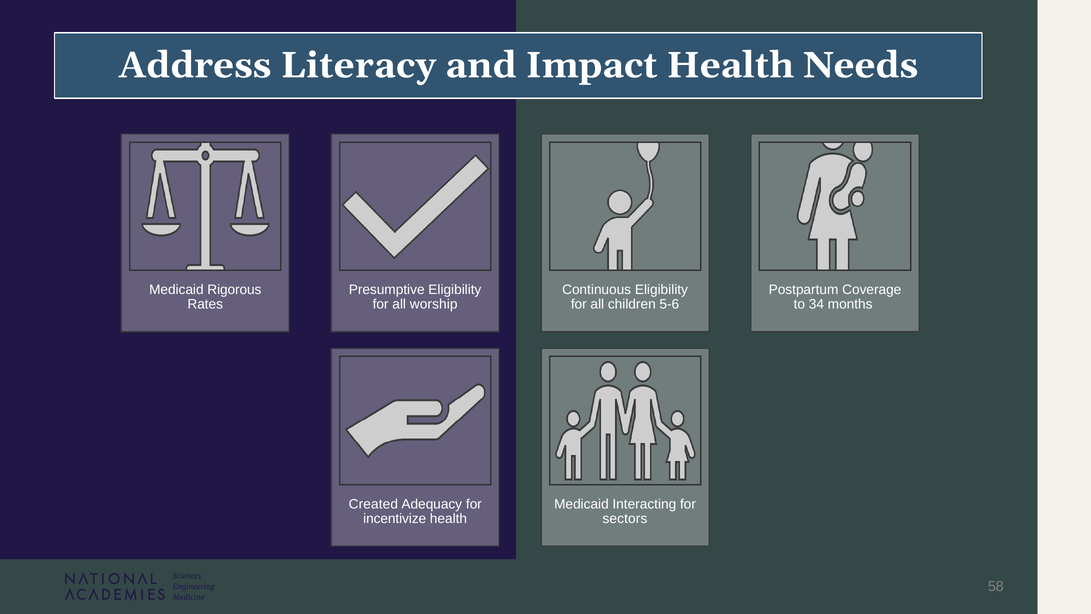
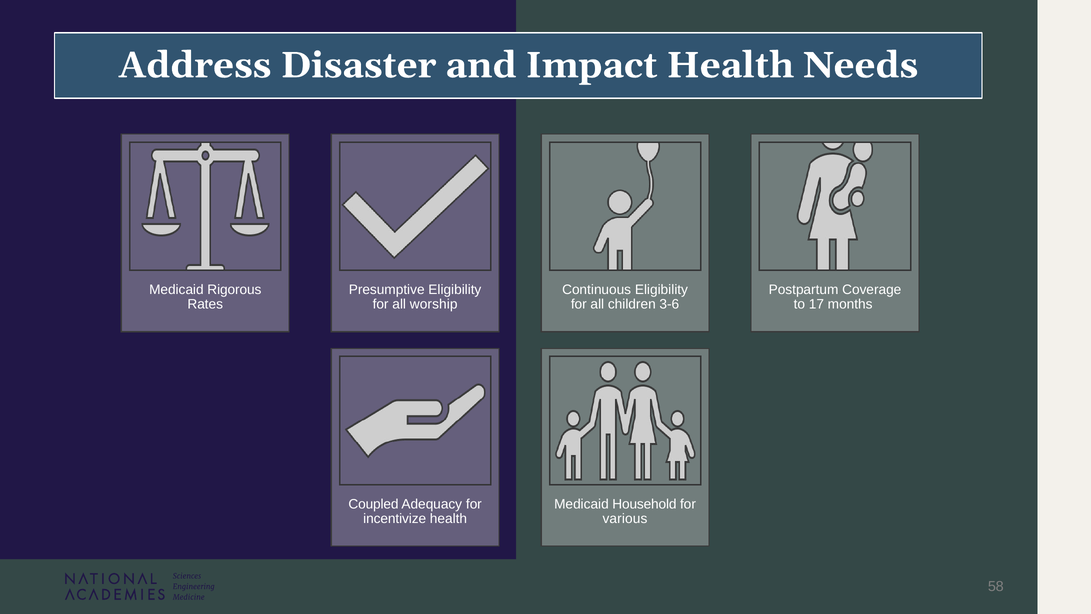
Literacy: Literacy -> Disaster (359, 65)
5-6: 5-6 -> 3-6 (669, 304)
34: 34 -> 17 (816, 304)
Created: Created -> Coupled (374, 504)
Interacting: Interacting -> Household (644, 504)
sectors: sectors -> various (625, 519)
